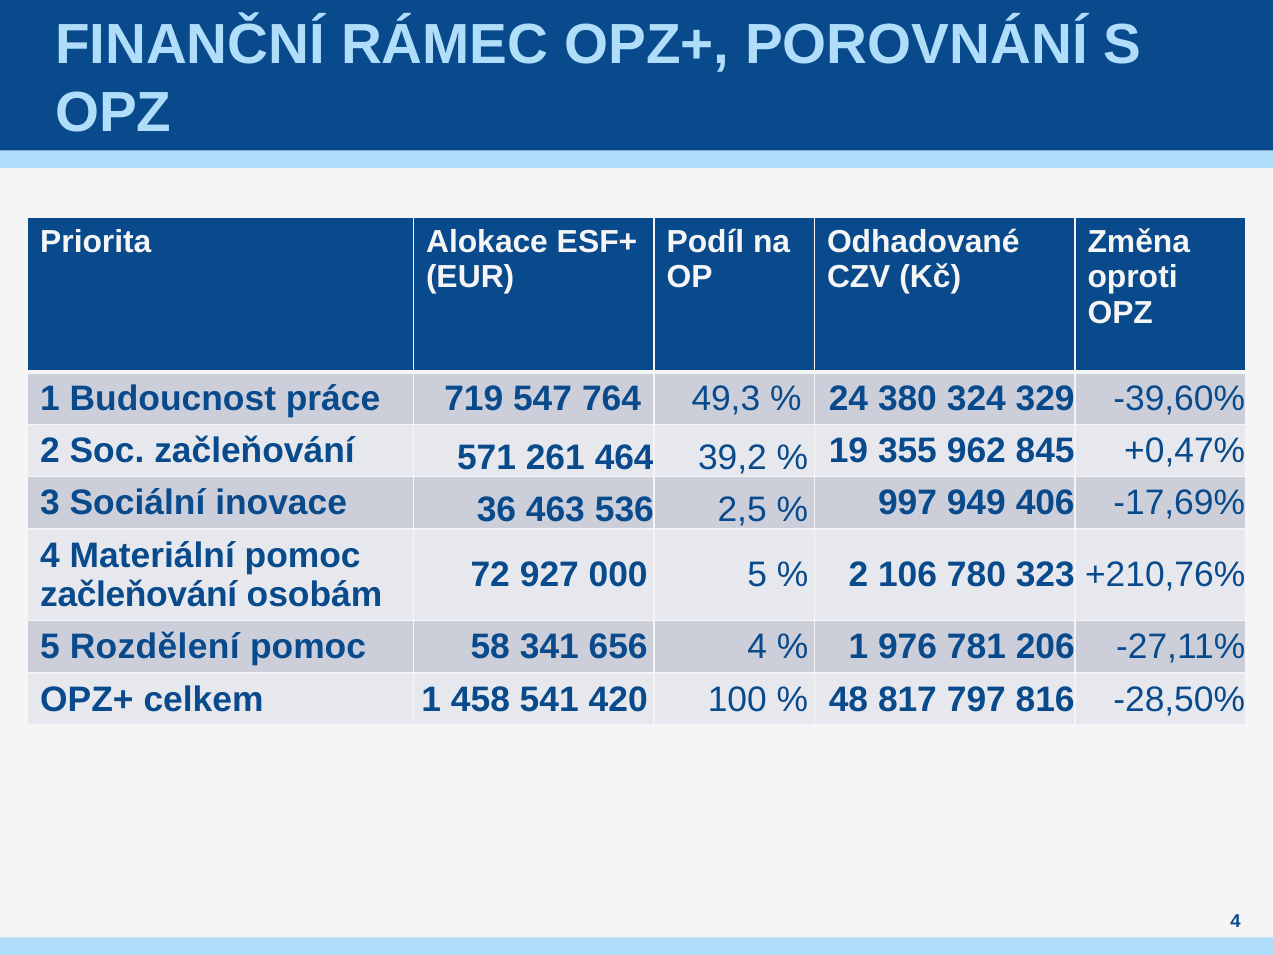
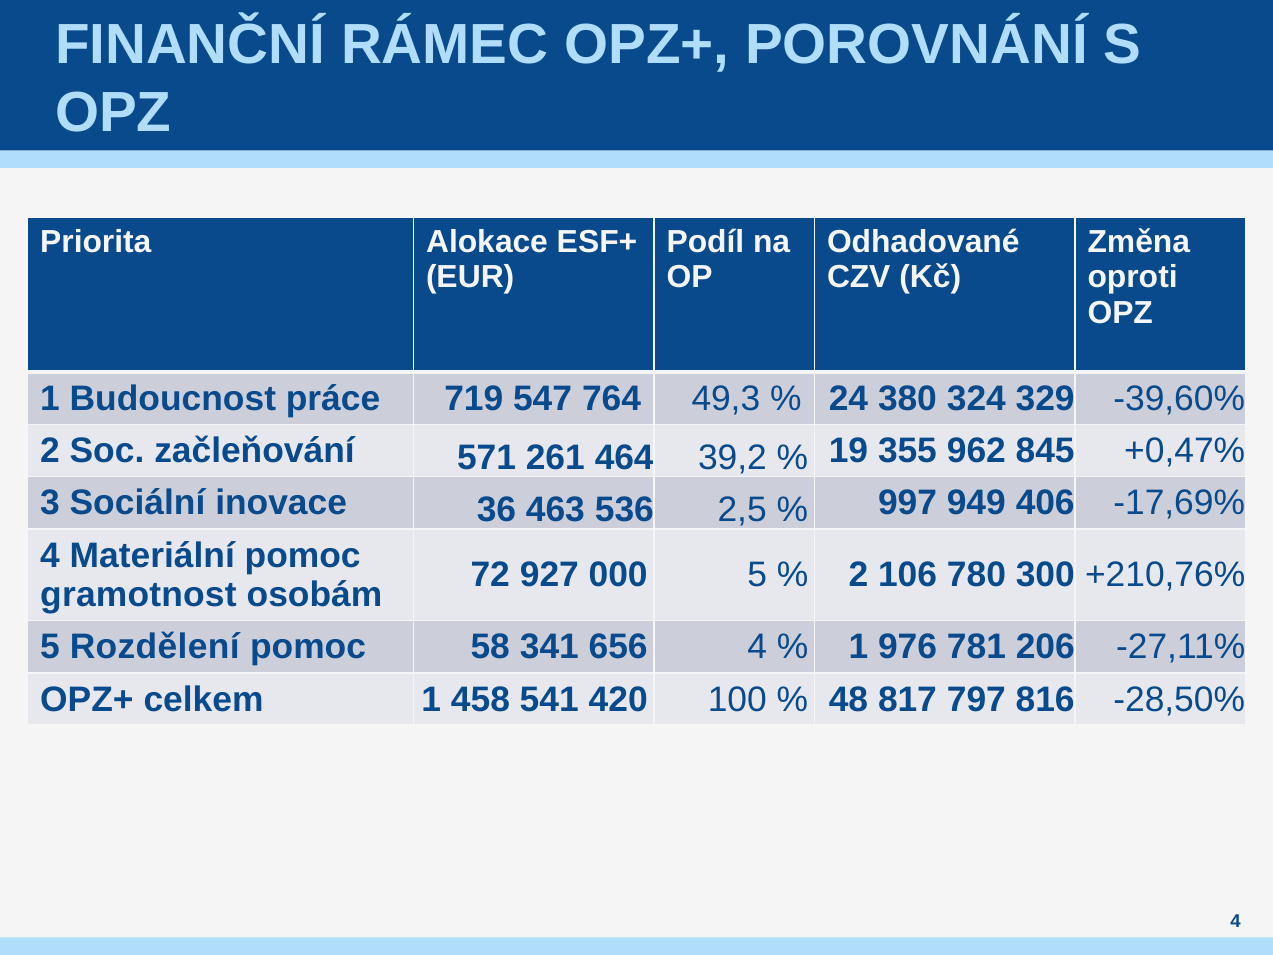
323: 323 -> 300 (1045, 575)
začleňování: začleňování -> gramotnost (138, 595)
